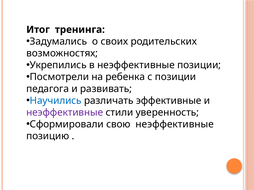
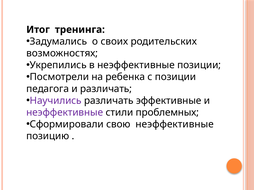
и развивать: развивать -> различать (106, 89)
Научились colour: blue -> purple (56, 101)
уверенность: уверенность -> проблемных (167, 113)
